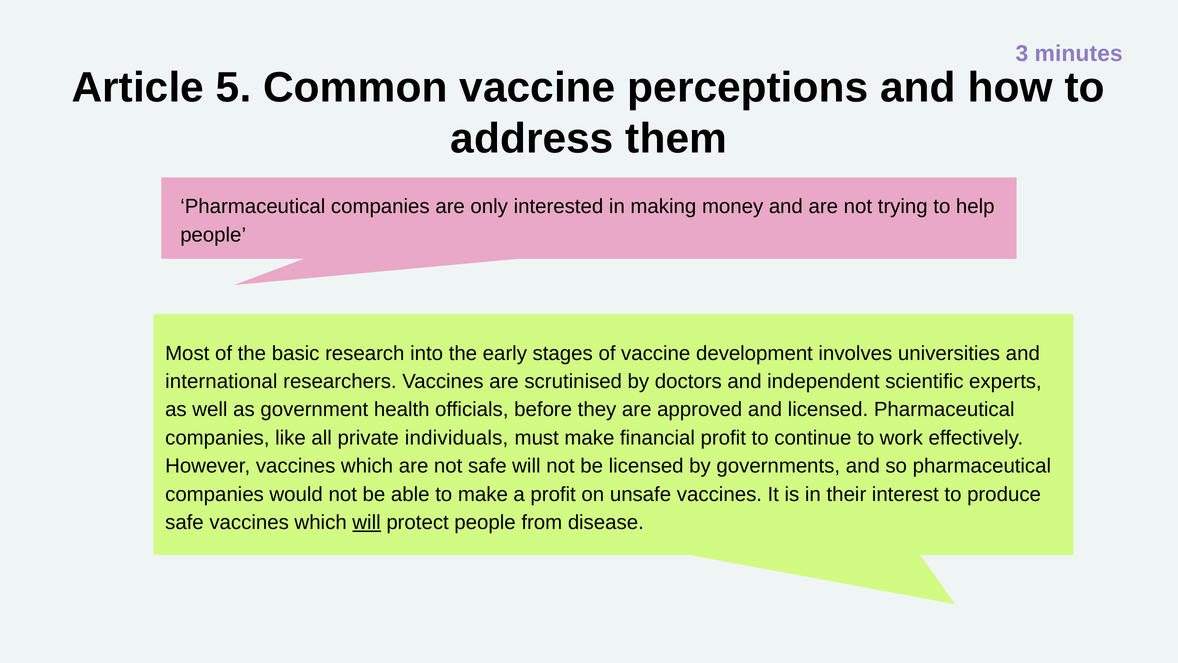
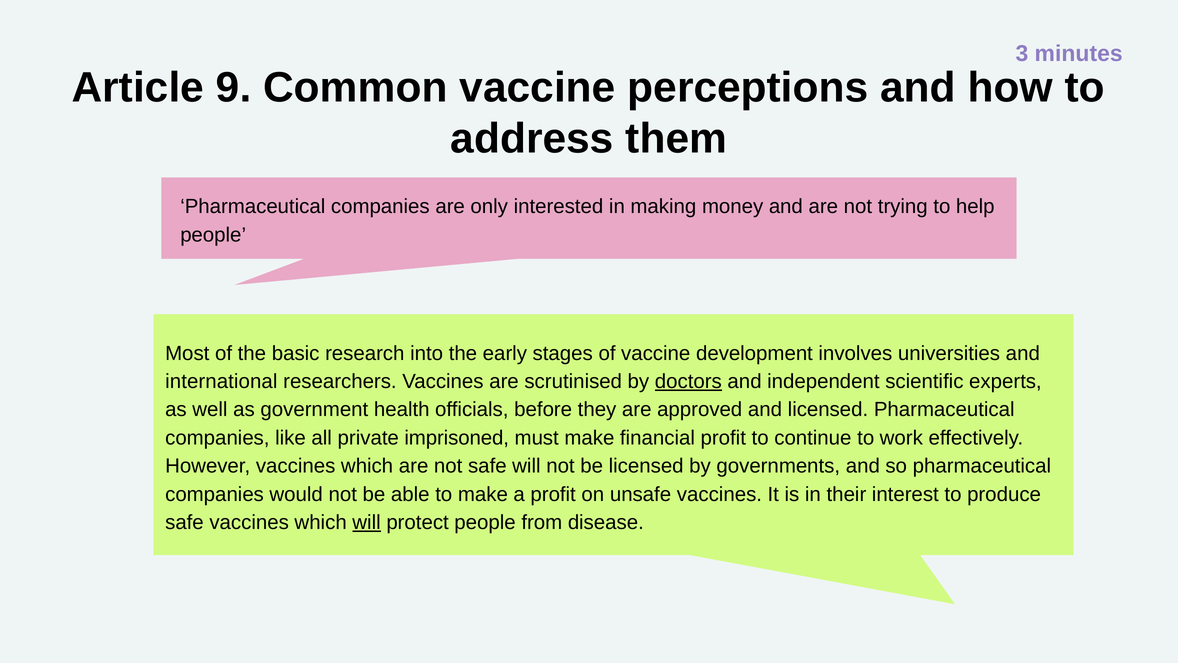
5: 5 -> 9 (234, 88)
doctors underline: none -> present (688, 381)
individuals: individuals -> imprisoned (457, 438)
